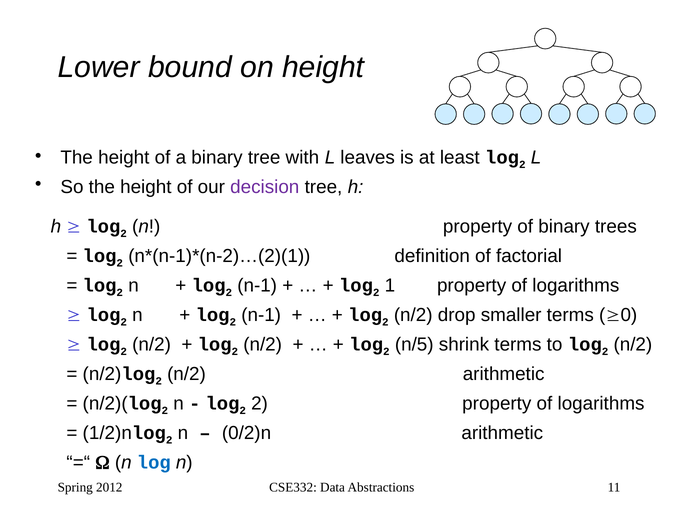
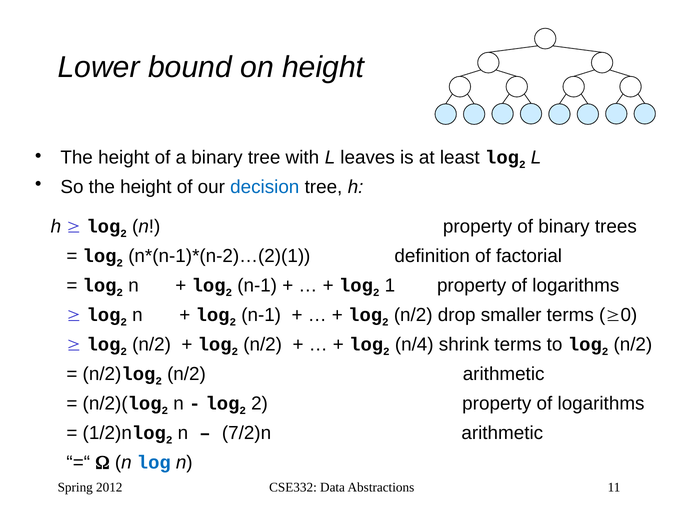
decision colour: purple -> blue (265, 187)
n/5: n/5 -> n/4 (414, 344)
0/2)n: 0/2)n -> 7/2)n (247, 433)
